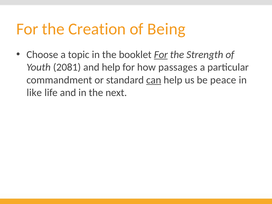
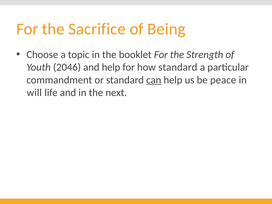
Creation: Creation -> Sacrifice (97, 29)
For underline: present -> none (161, 55)
2081: 2081 -> 2046 (67, 67)
how passages: passages -> standard (178, 67)
like: like -> will (34, 93)
